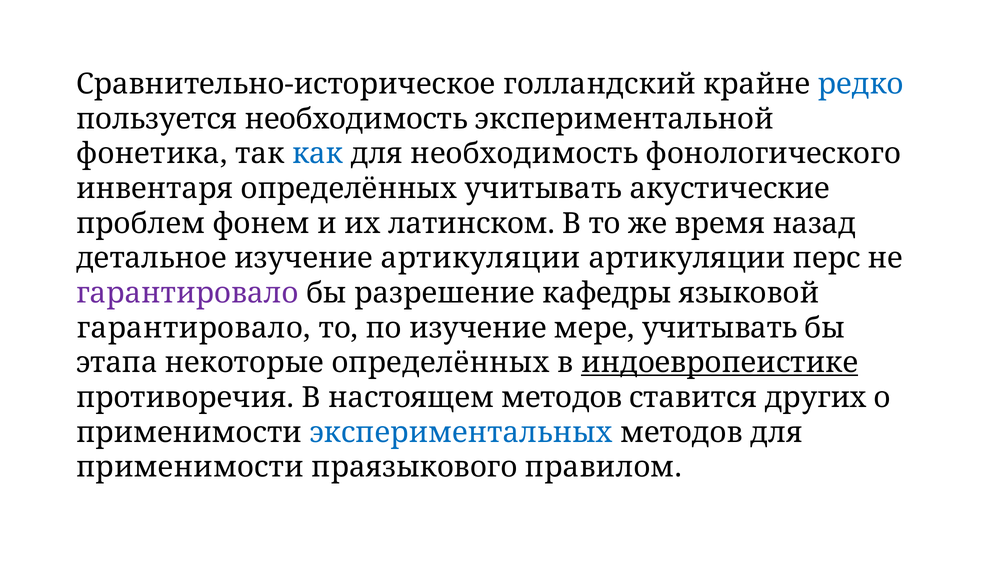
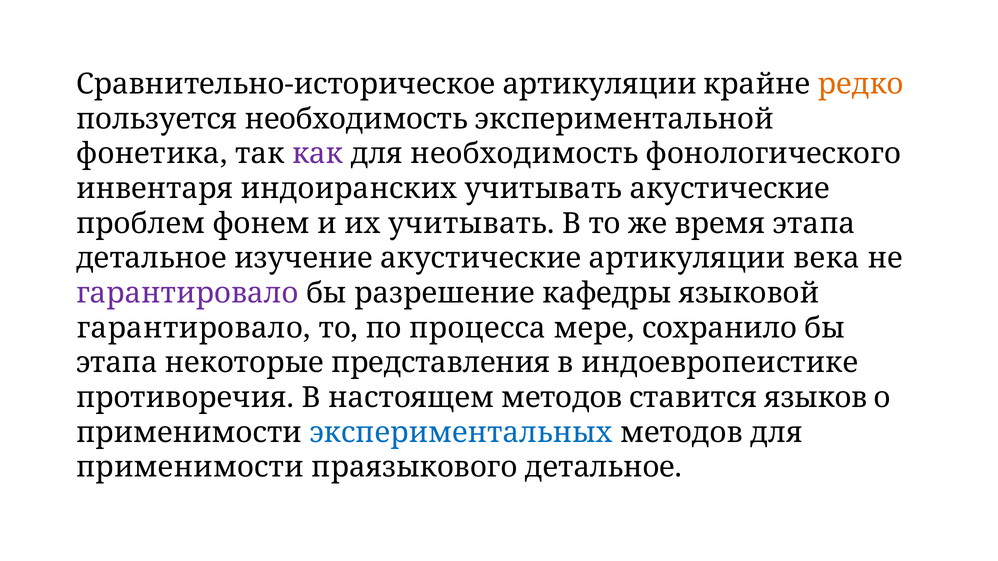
Сравнительно-историческое голландский: голландский -> артикуляции (600, 84)
редко colour: blue -> orange (861, 84)
как colour: blue -> purple (318, 154)
инвентаря определённых: определённых -> индоиранских (349, 189)
их латинском: латинском -> учитывать (471, 224)
время назад: назад -> этапа (814, 224)
изучение артикуляции: артикуляции -> акустические (481, 258)
перс: перс -> века (826, 258)
по изучение: изучение -> процесса (478, 328)
мере учитывать: учитывать -> сохранило (720, 328)
некоторые определённых: определённых -> представления (441, 363)
индоевропеистике underline: present -> none (720, 363)
других: других -> языков (816, 398)
праязыкового правилом: правилом -> детальное (603, 468)
